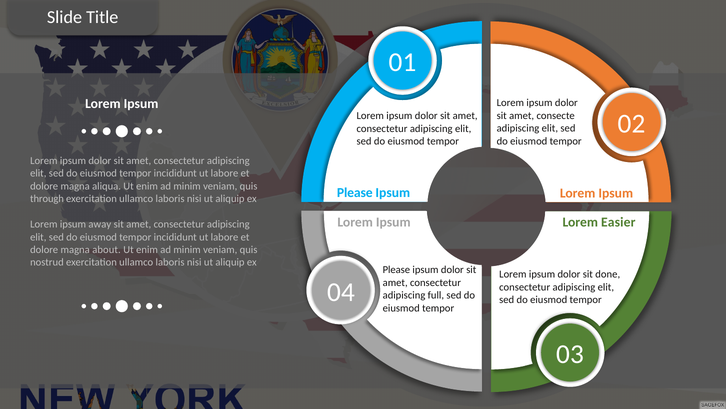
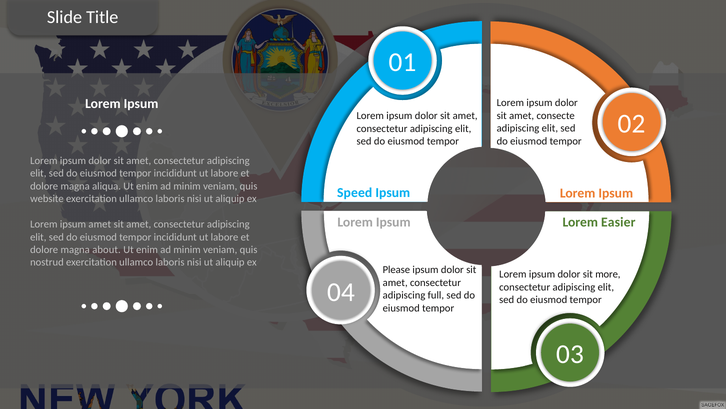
Please: Please -> Speed (355, 192)
through: through -> website (47, 199)
ipsum away: away -> amet (100, 224)
done: done -> more (608, 274)
